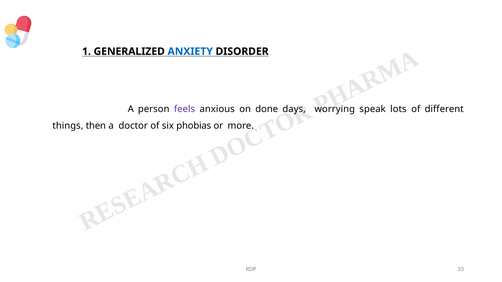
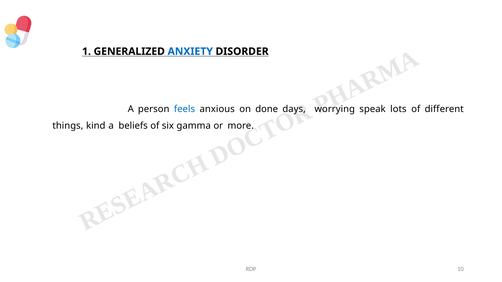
feels colour: purple -> blue (185, 109)
then: then -> kind (96, 126)
doctor: doctor -> beliefs (133, 126)
phobias: phobias -> gamma (194, 126)
